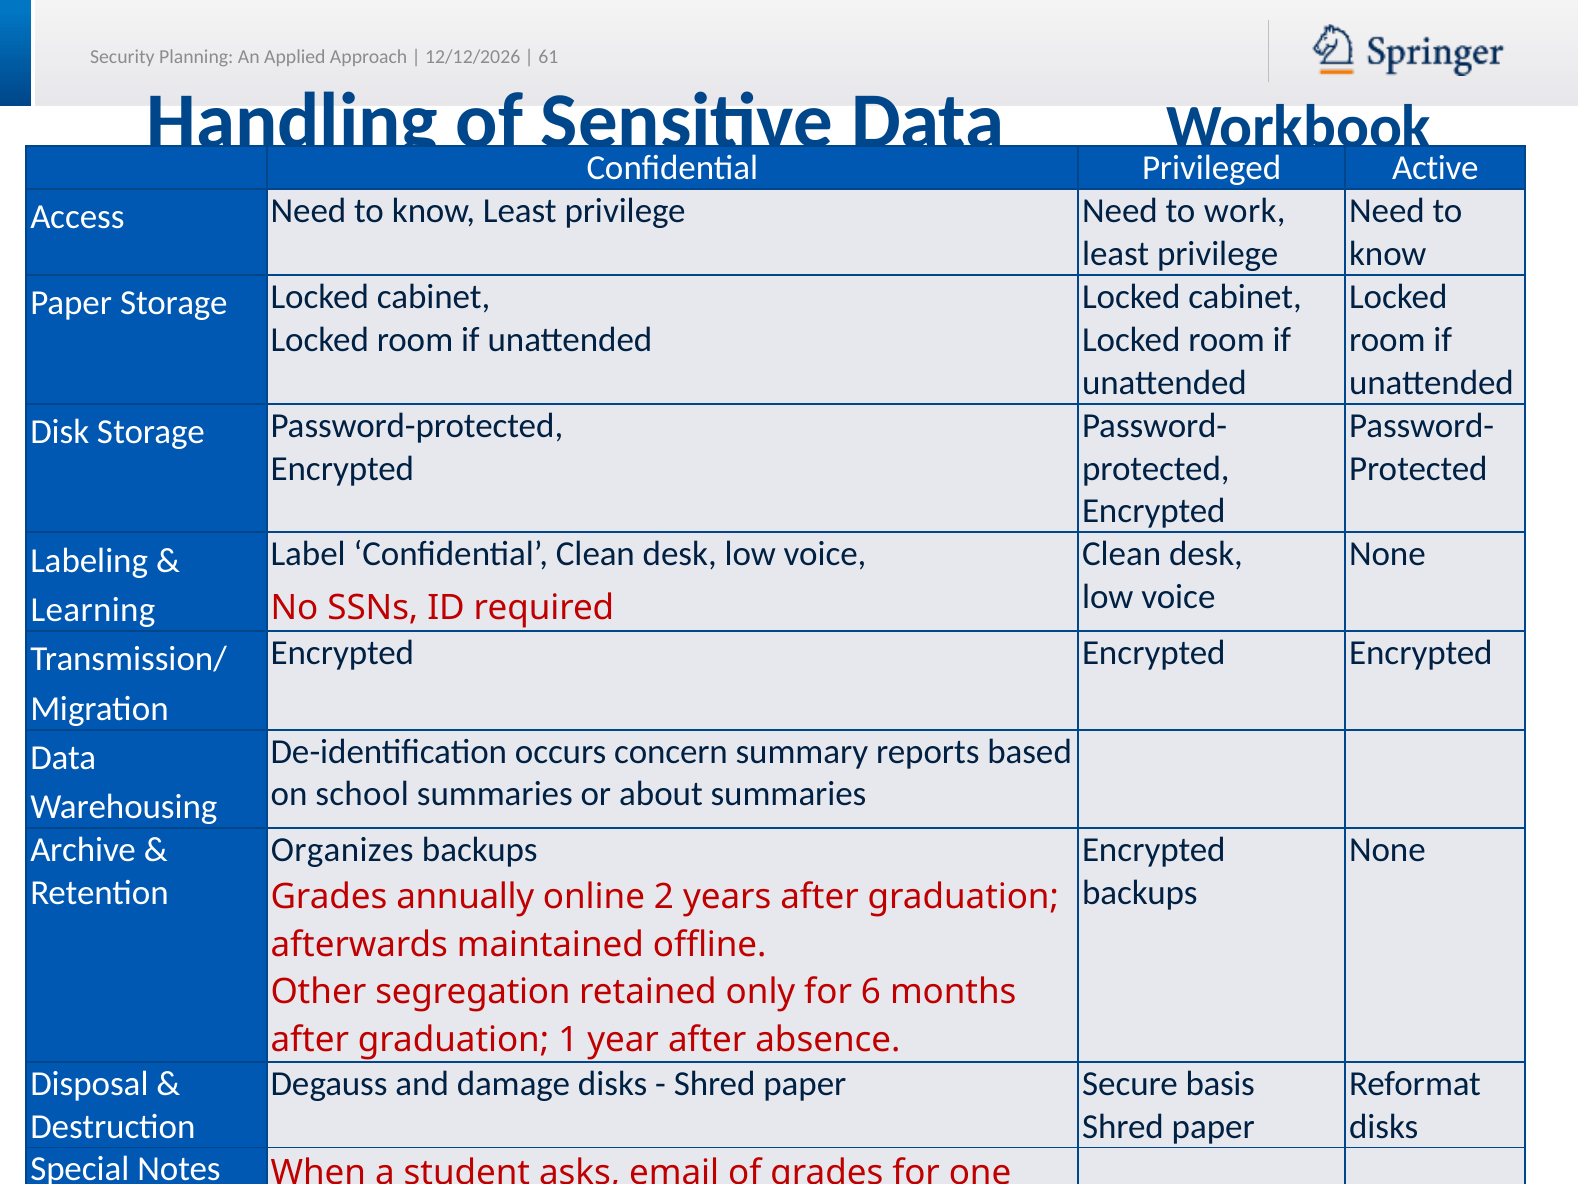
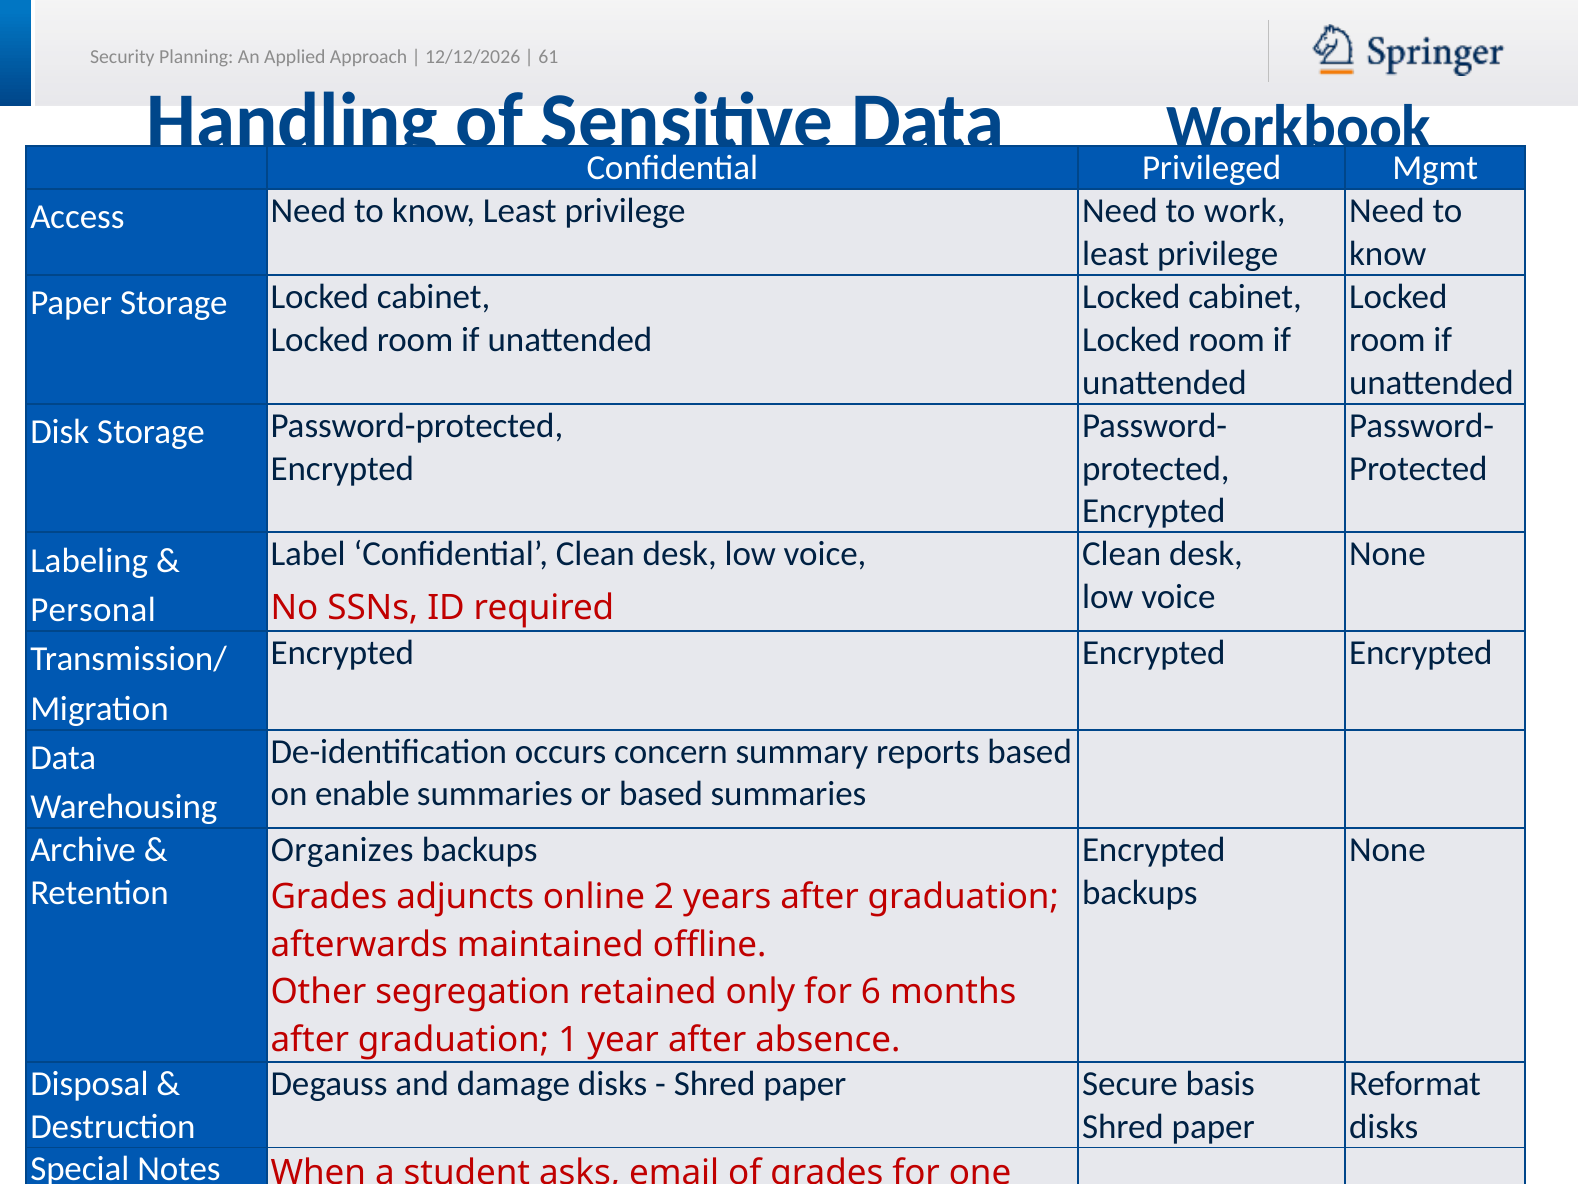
Active: Active -> Mgmt (1435, 168)
Learning: Learning -> Personal (93, 610)
school: school -> enable (362, 794)
or about: about -> based (661, 794)
annually: annually -> adjuncts (465, 897)
